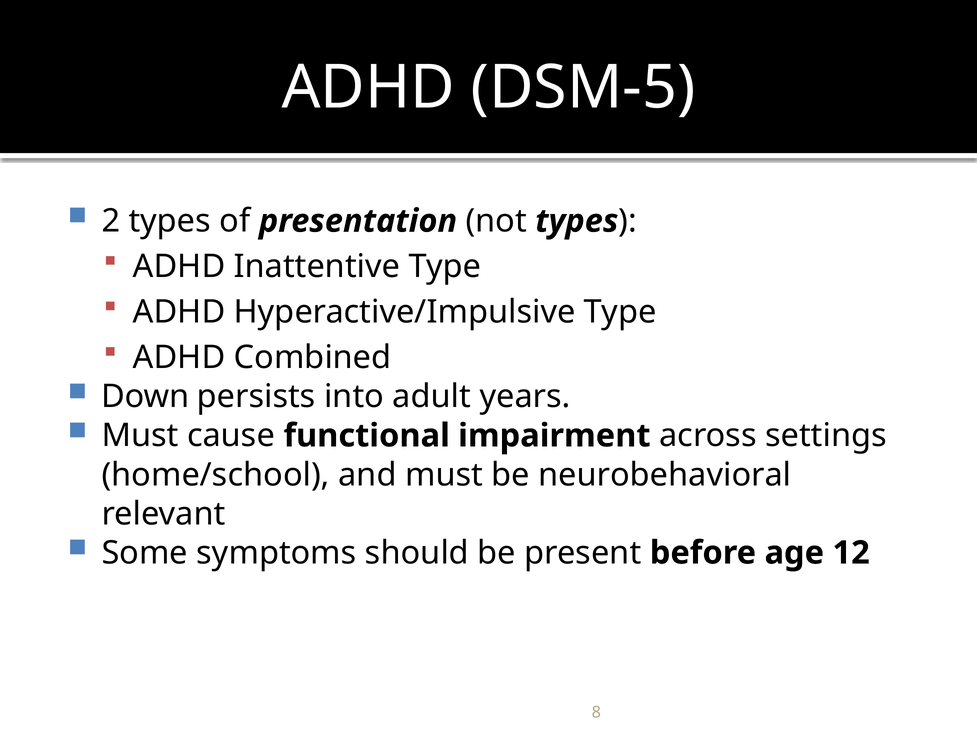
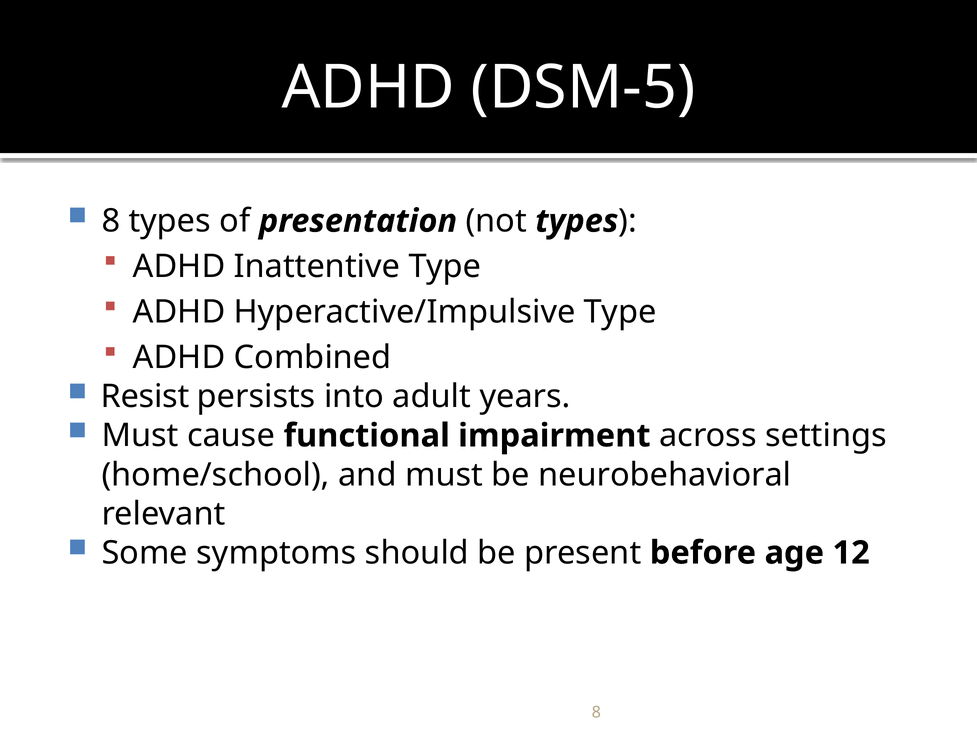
2: 2 -> 8 (111, 221)
Down: Down -> Resist (145, 397)
